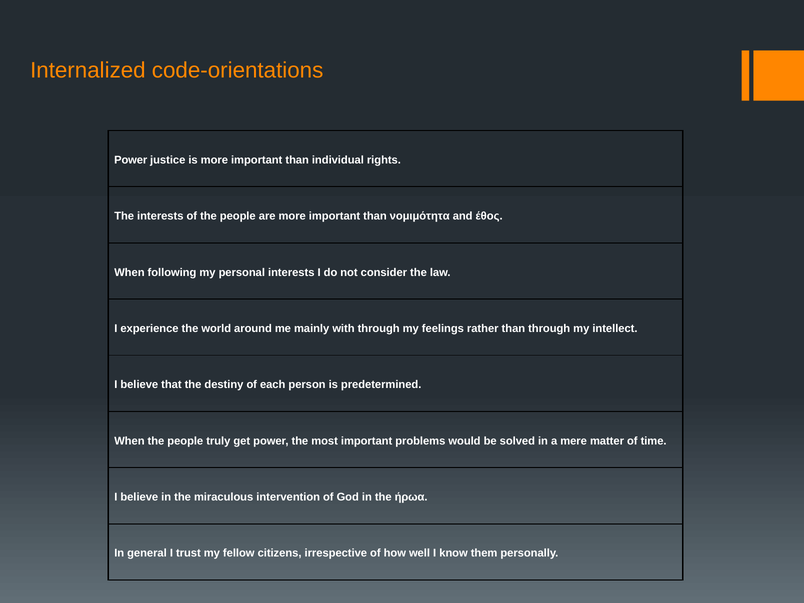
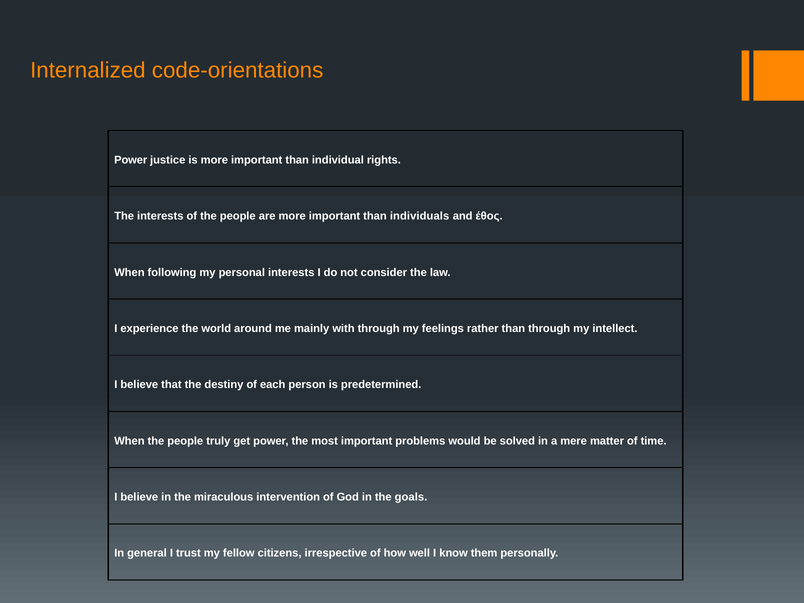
νομιμότητα: νομιμότητα -> individuals (420, 216)
ήρωα: ήρωα -> goals (411, 497)
